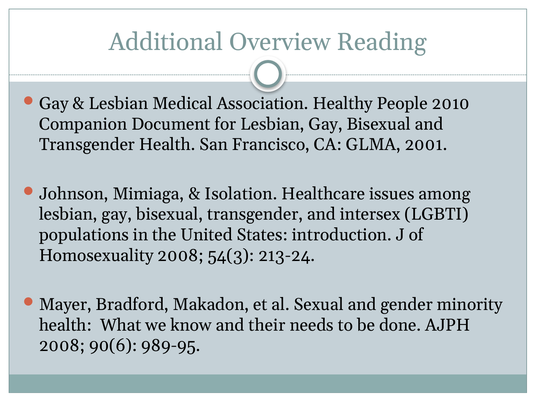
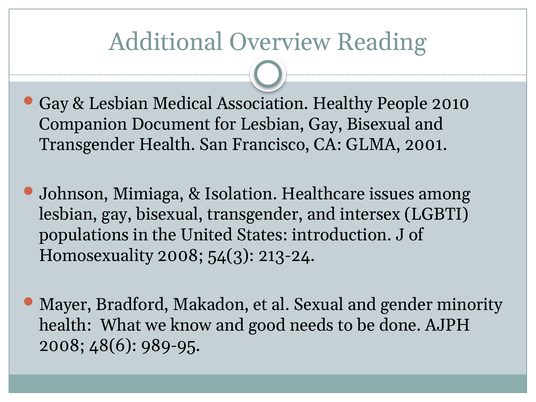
their: their -> good (267, 325)
90(6: 90(6 -> 48(6 (113, 346)
